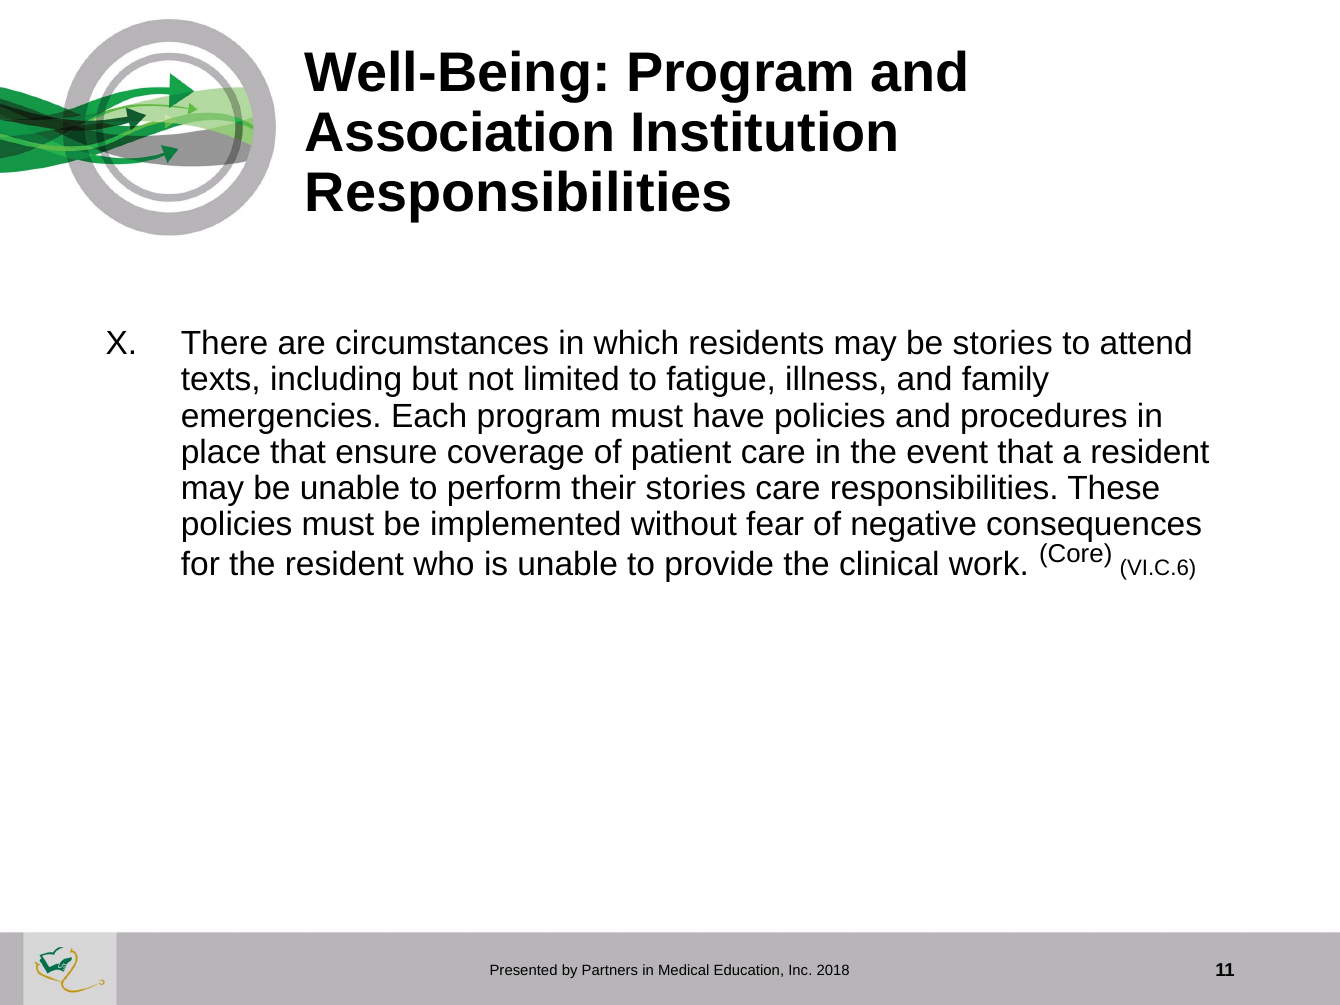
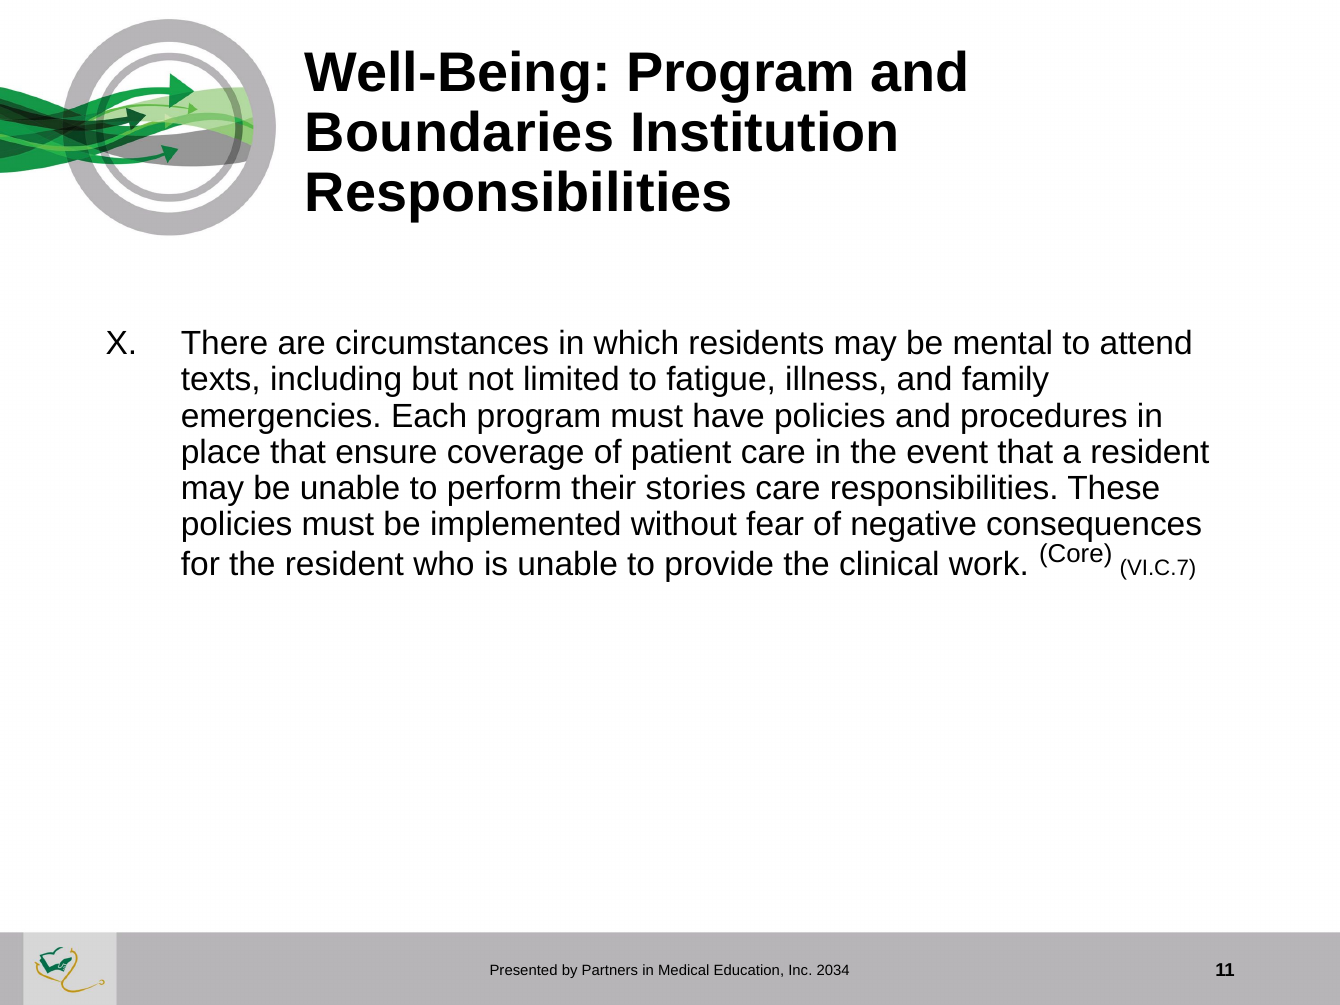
Association: Association -> Boundaries (460, 133)
be stories: stories -> mental (1003, 344)
VI.C.6: VI.C.6 -> VI.C.7 (1158, 568)
2018: 2018 -> 2034 (833, 970)
